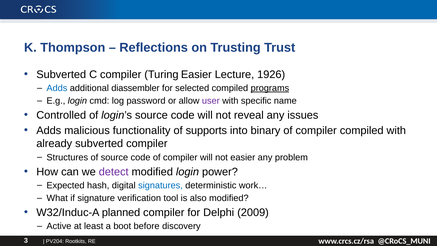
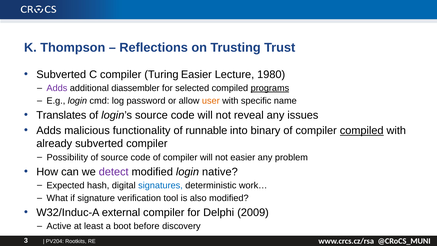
1926: 1926 -> 1980 (271, 74)
Adds colour: blue -> purple (57, 88)
user colour: purple -> orange (211, 101)
Controlled: Controlled -> Translates (61, 115)
supports: supports -> runnable (206, 130)
compiled underline: none -> present (362, 130)
Structures: Structures -> Possibility (67, 157)
power: power -> native (220, 172)
planned: planned -> external (121, 212)
